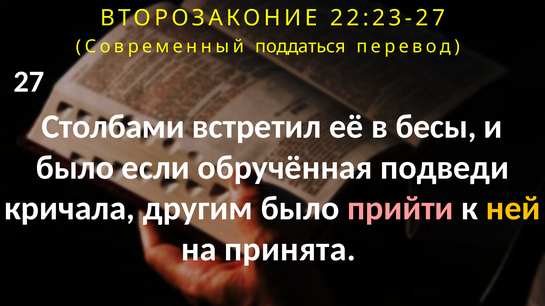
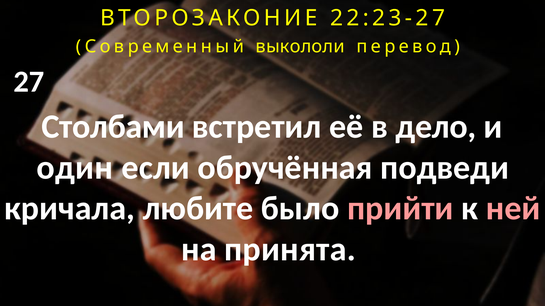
поддаться: поддаться -> выкололи (300, 47)
бесы: бесы -> дело (436, 127)
было: было -> один (75, 168)
другим: другим -> любите (198, 209)
ней colour: yellow -> pink (513, 209)
